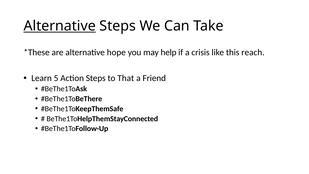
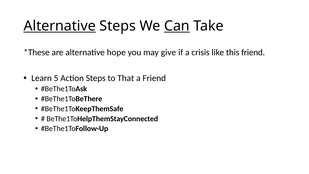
Can underline: none -> present (177, 26)
help: help -> give (168, 52)
this reach: reach -> friend (253, 52)
